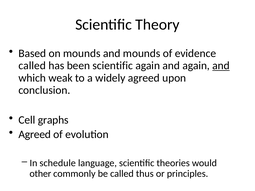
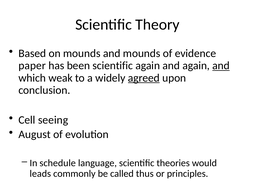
called: called -> paper (32, 66)
agreed underline: none -> present (144, 78)
graphs: graphs -> seeing (53, 120)
Agreed: Agreed -> August (35, 134)
other: other -> leads (40, 174)
